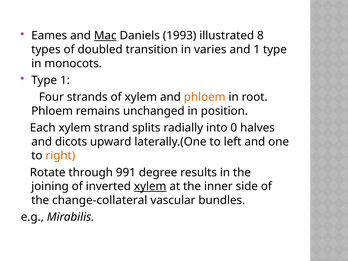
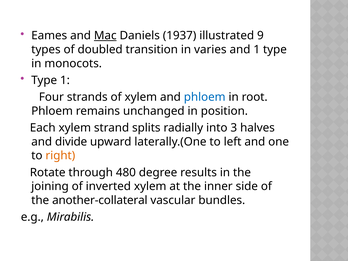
1993: 1993 -> 1937 (180, 36)
8: 8 -> 9 (260, 36)
phloem colour: orange -> blue (205, 97)
0: 0 -> 3 (234, 128)
dicots: dicots -> divide (71, 142)
991: 991 -> 480 (126, 172)
xylem underline: present -> none (150, 186)
change-collateral: change-collateral -> another-collateral (100, 200)
